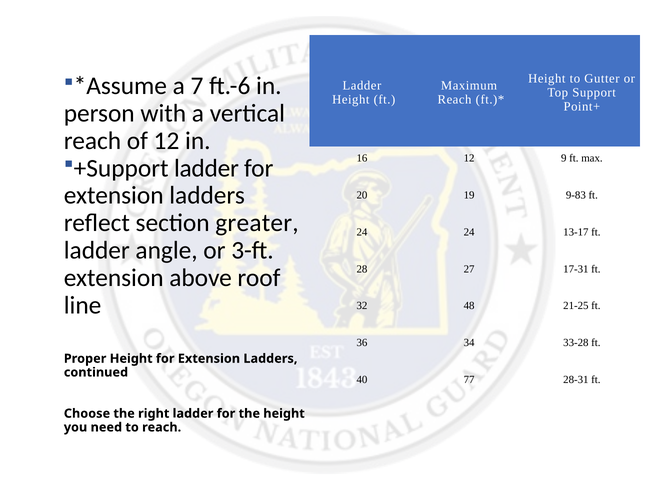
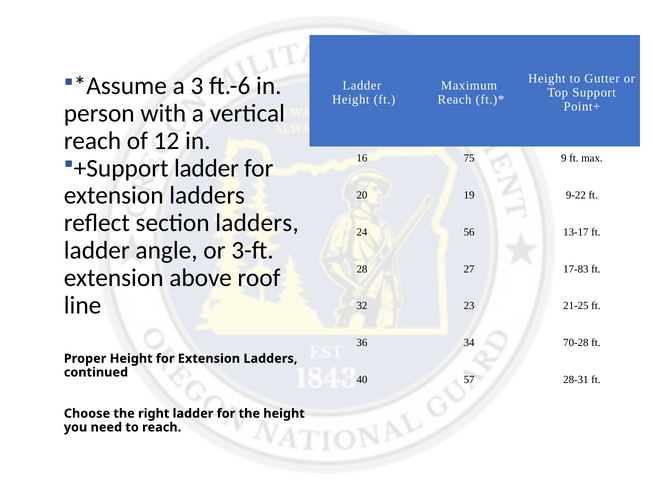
7: 7 -> 3 (197, 86)
16 12: 12 -> 75 (469, 158)
9-83: 9-83 -> 9-22 (576, 195)
section greater: greater -> ladders (257, 223)
24 24: 24 -> 56 (469, 232)
17-31: 17-31 -> 17-83 (576, 269)
48: 48 -> 23 (469, 306)
33-28: 33-28 -> 70-28 (576, 343)
77: 77 -> 57 (469, 379)
